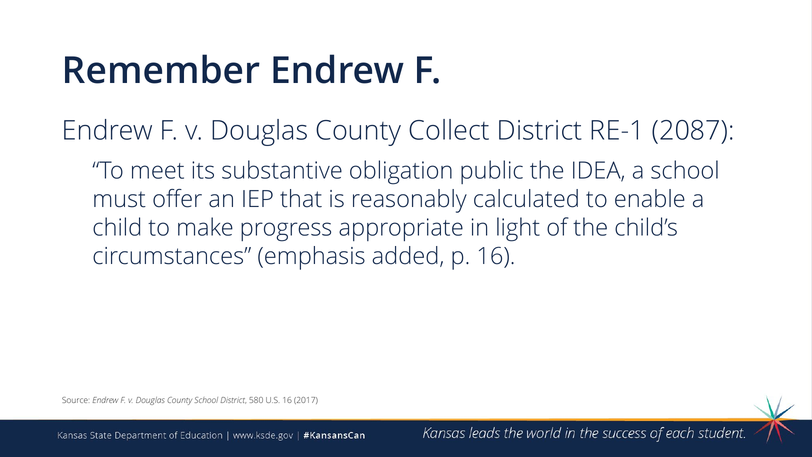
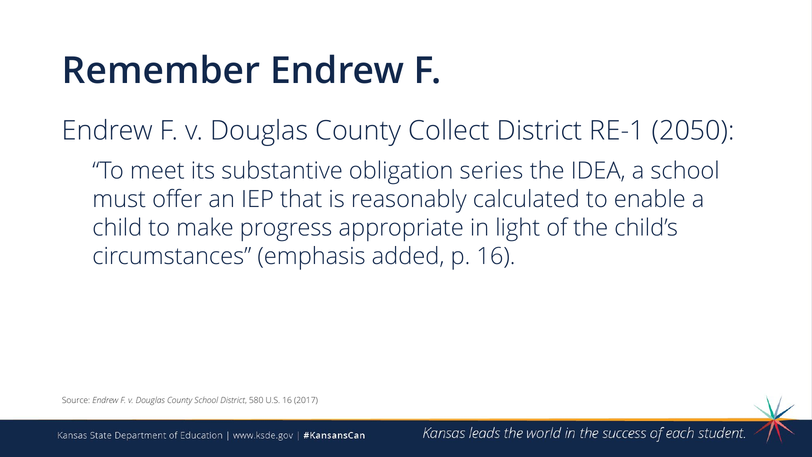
2087: 2087 -> 2050 (693, 131)
public: public -> series (491, 171)
